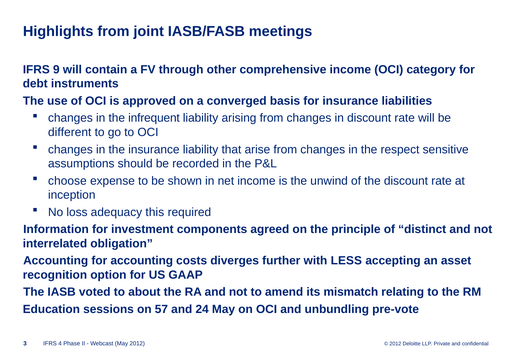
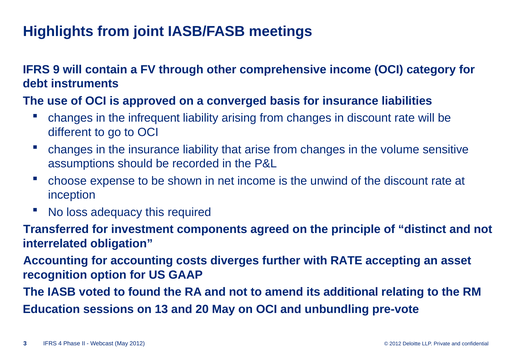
respect: respect -> volume (400, 150)
Information: Information -> Transferred (56, 229)
with LESS: LESS -> RATE (346, 261)
about: about -> found (144, 292)
mismatch: mismatch -> additional (351, 292)
57: 57 -> 13 (161, 309)
24: 24 -> 20 (202, 309)
